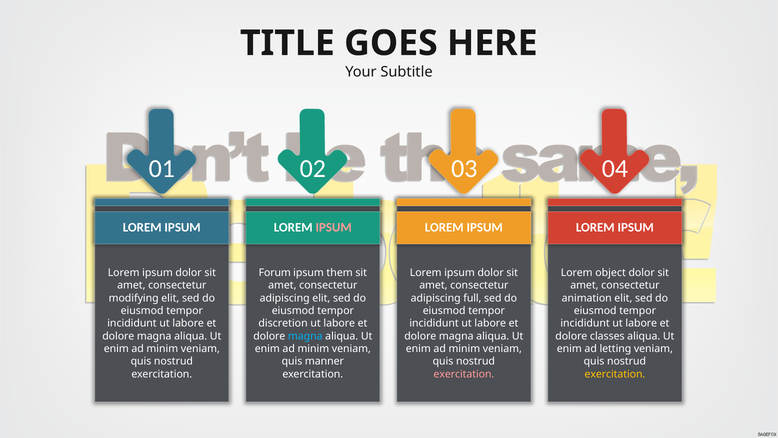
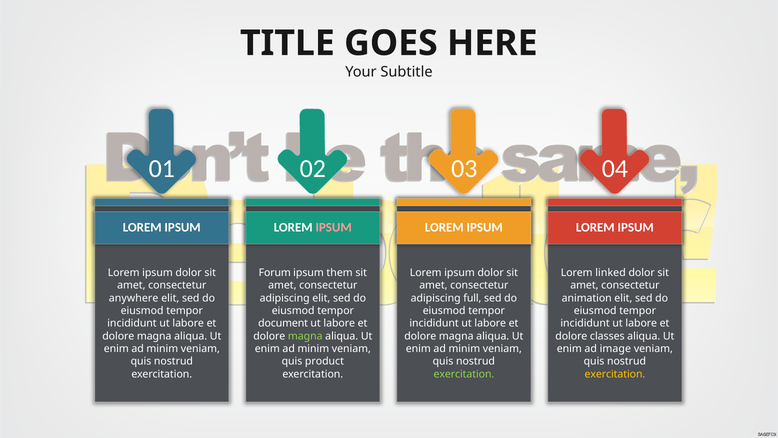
object: object -> linked (611, 272)
modifying: modifying -> anywhere (134, 298)
discretion: discretion -> document (283, 323)
magna colour: light blue -> light green (305, 336)
letting: letting -> image (615, 348)
manner: manner -> product (324, 361)
exercitation colour: pink -> light green (464, 374)
